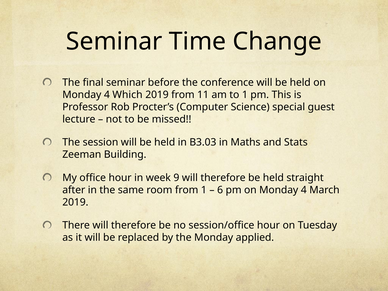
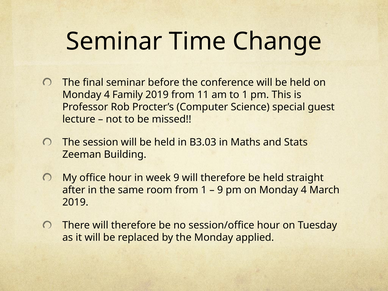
Which: Which -> Family (128, 95)
6: 6 -> 9 (220, 190)
